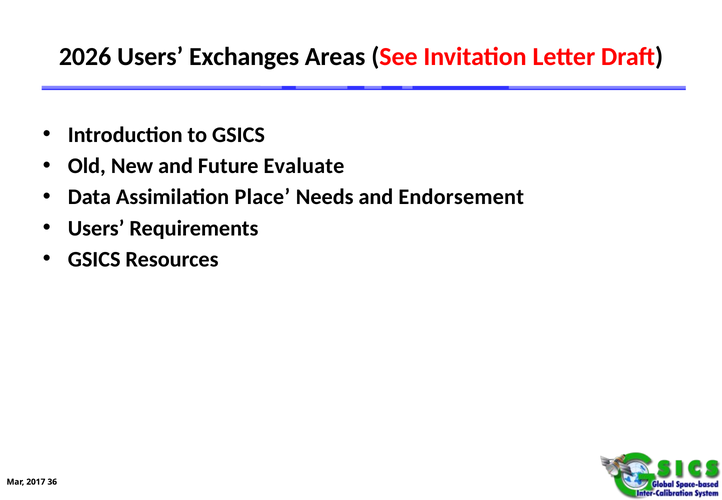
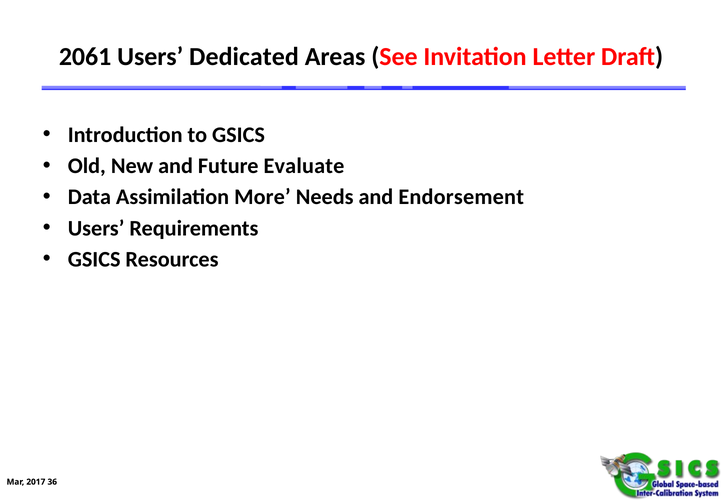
2026: 2026 -> 2061 (85, 57)
Exchanges: Exchanges -> Dedicated (244, 57)
Place: Place -> More (262, 197)
